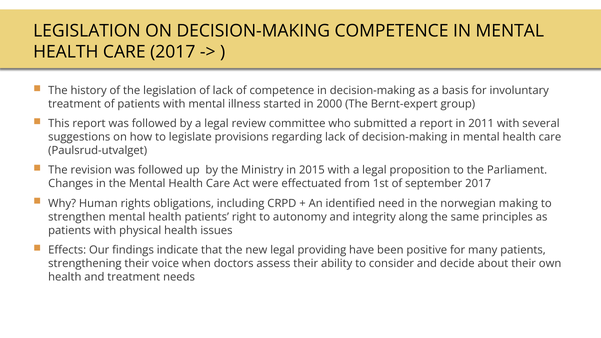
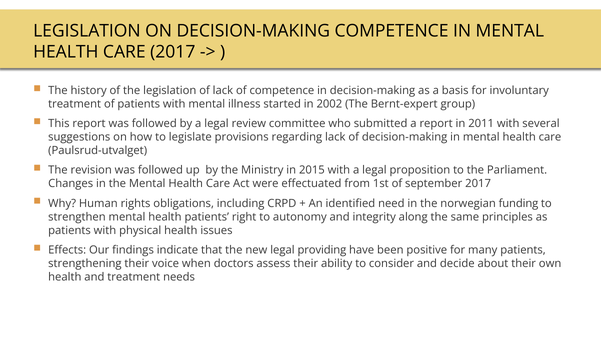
2000: 2000 -> 2002 (329, 104)
making: making -> funding (518, 203)
